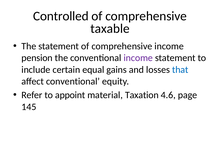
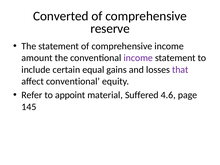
Controlled: Controlled -> Converted (61, 16)
taxable: taxable -> reserve (110, 29)
pension: pension -> amount (37, 58)
that colour: blue -> purple (180, 70)
Taxation: Taxation -> Suffered (142, 95)
